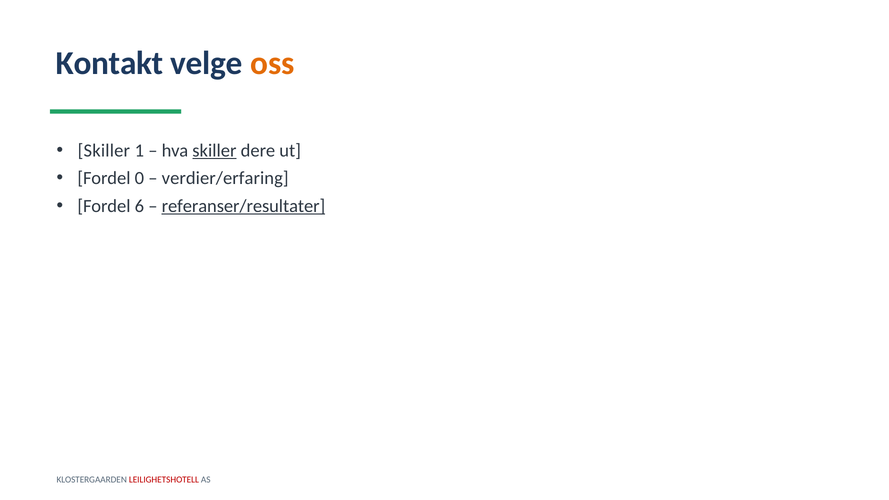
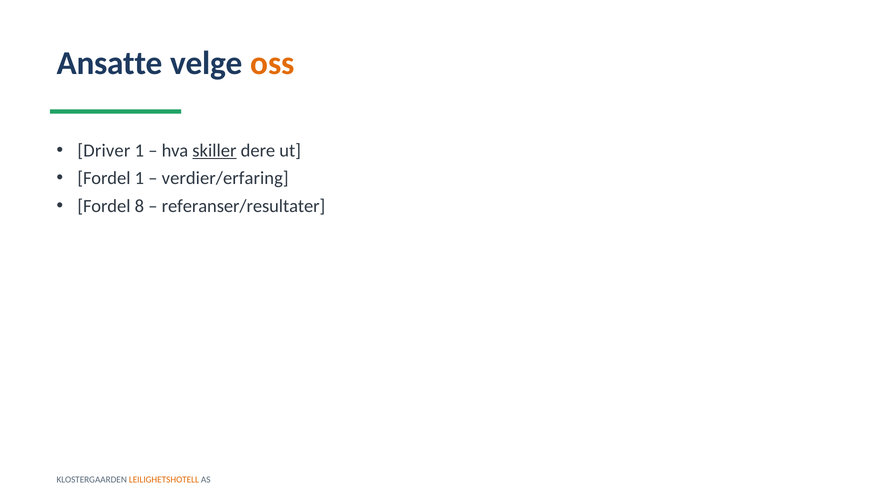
Kontakt: Kontakt -> Ansatte (110, 63)
Skiller: Skiller -> Driver (104, 151)
Fordel 0: 0 -> 1 (139, 178)
6: 6 -> 8 (139, 206)
referanser/resultater underline: present -> none (243, 206)
LEILIGHETSHOTELL colour: red -> orange (164, 480)
